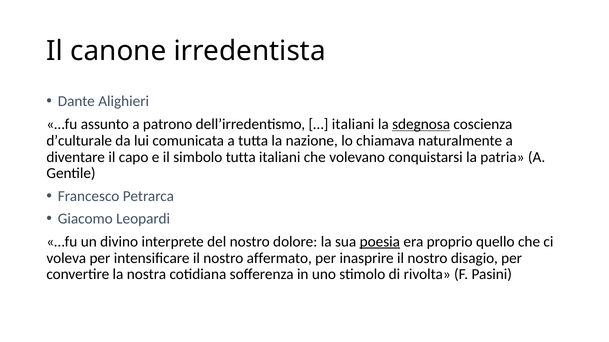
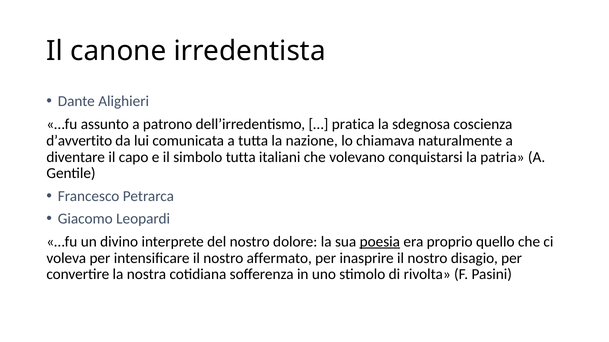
italiani: italiani -> pratica (353, 124)
sdegnosa underline: present -> none (421, 124)
d’culturale: d’culturale -> d’avvertito (79, 141)
